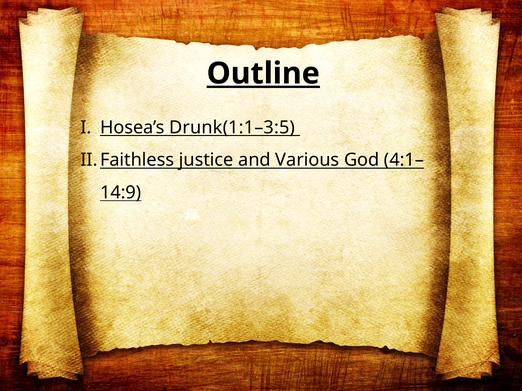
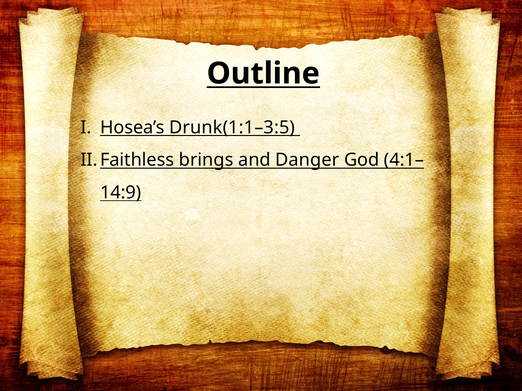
Outline underline: present -> none (263, 74)
justice: justice -> brings (206, 160)
Various: Various -> Danger (307, 160)
